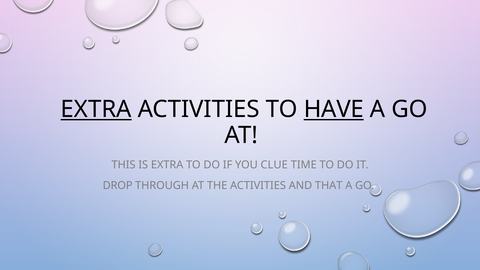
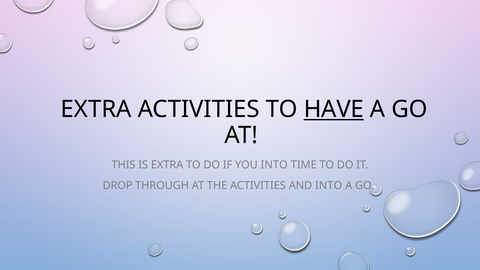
EXTRA underline: present -> none (96, 109)
YOU CLUE: CLUE -> INTO (274, 165)
AND THAT: THAT -> INTO (329, 186)
